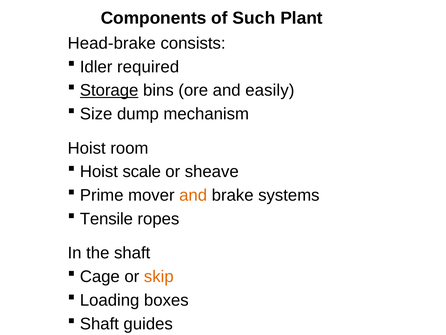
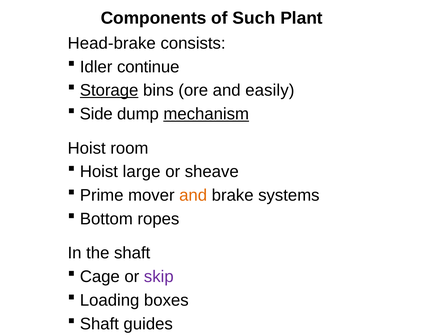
required: required -> continue (148, 67)
Size: Size -> Side (96, 114)
mechanism underline: none -> present (206, 114)
scale: scale -> large (142, 172)
Tensile: Tensile -> Bottom (106, 219)
skip colour: orange -> purple (159, 276)
